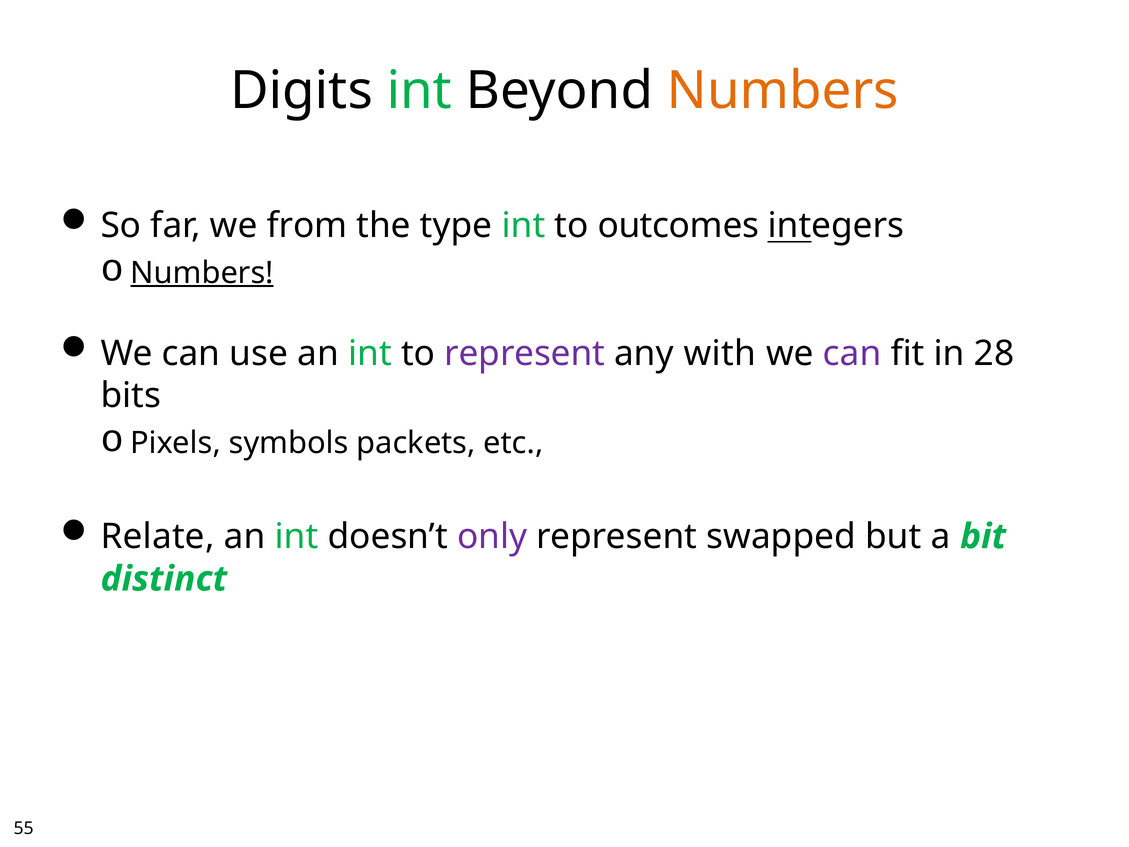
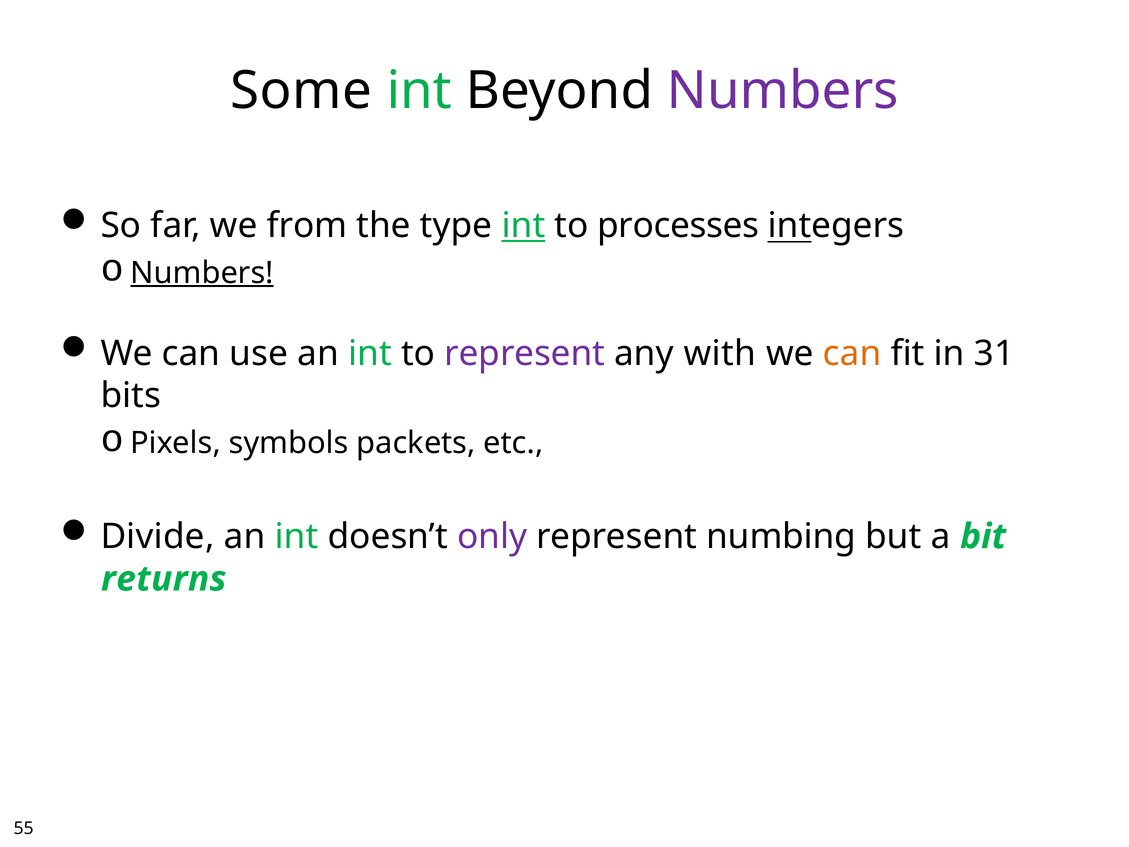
Digits: Digits -> Some (301, 91)
Numbers colour: orange -> purple (783, 91)
int underline: none -> present (523, 226)
outcomes: outcomes -> processes (678, 226)
can colour: purple -> orange (852, 353)
28: 28 -> 31 (994, 353)
Relate: Relate -> Divide (158, 536)
swapped: swapped -> numbing (781, 536)
distinct: distinct -> returns (164, 579)
